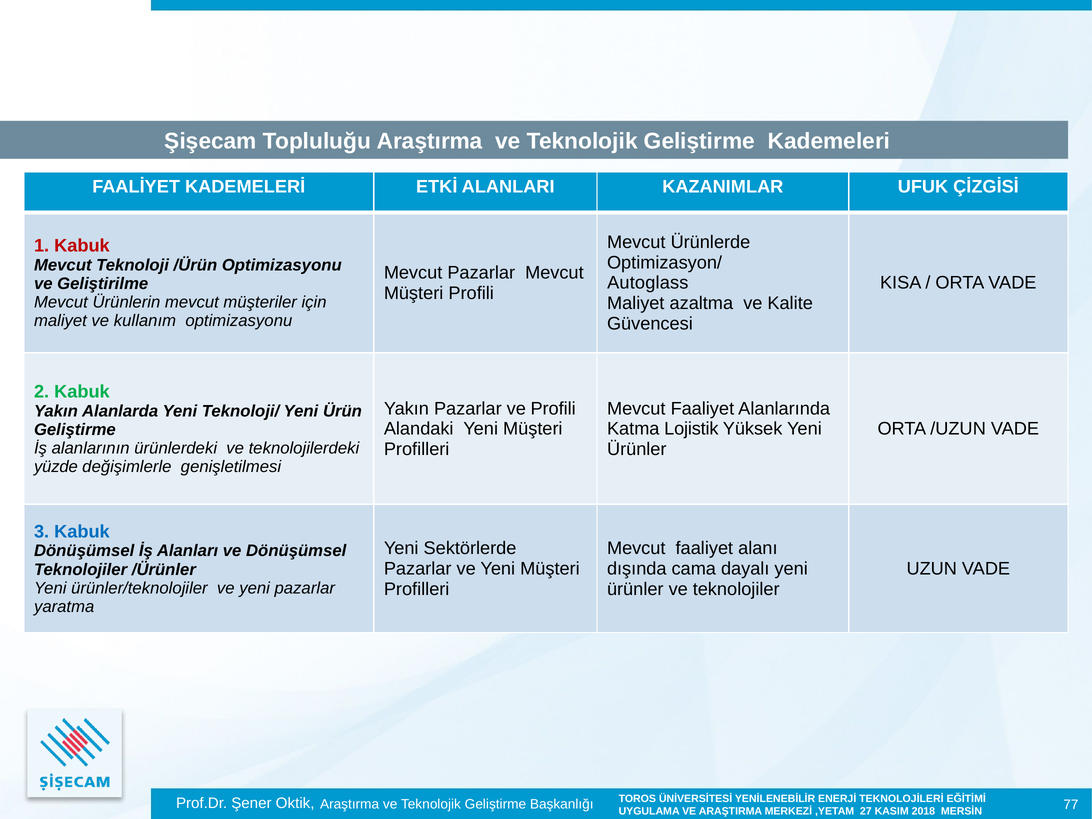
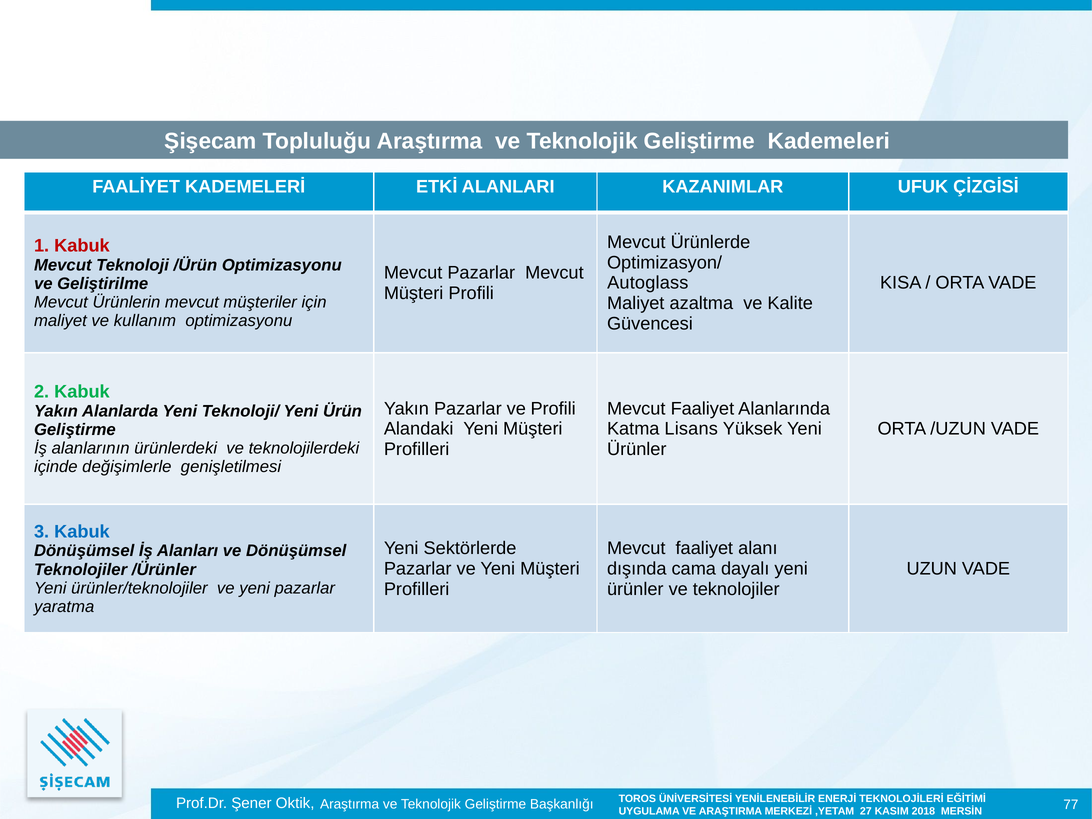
Lojistik: Lojistik -> Lisans (691, 429)
yüzde: yüzde -> içinde (56, 467)
